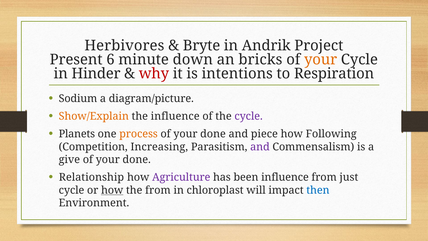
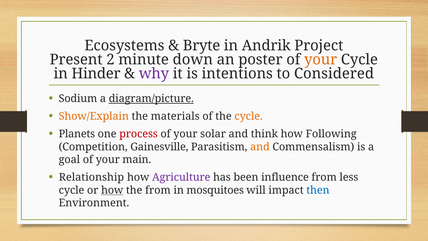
Herbivores: Herbivores -> Ecosystems (124, 45)
6: 6 -> 2 (110, 60)
bricks: bricks -> poster (260, 60)
why colour: red -> purple (154, 74)
Respiration: Respiration -> Considered (334, 74)
diagram/picture underline: none -> present (151, 99)
the influence: influence -> materials (175, 116)
cycle colour: purple -> orange (249, 116)
process colour: orange -> red (139, 134)
done: done -> solar (213, 134)
piece: piece -> think (264, 134)
Increasing: Increasing -> Gainesville (159, 147)
and colour: purple -> orange (260, 147)
give: give -> goal (69, 160)
done: done -> main (137, 160)
just: just -> less (349, 177)
chloroplast: chloroplast -> mosquitoes (215, 190)
